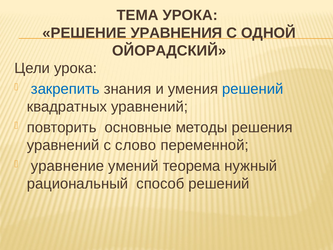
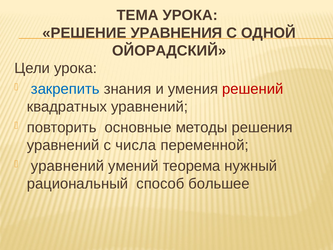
решений colour: blue -> red (253, 89)
слово: слово -> числа (136, 145)
уравнение: уравнение -> уравнений (68, 166)
способ решений: решений -> большее (219, 184)
